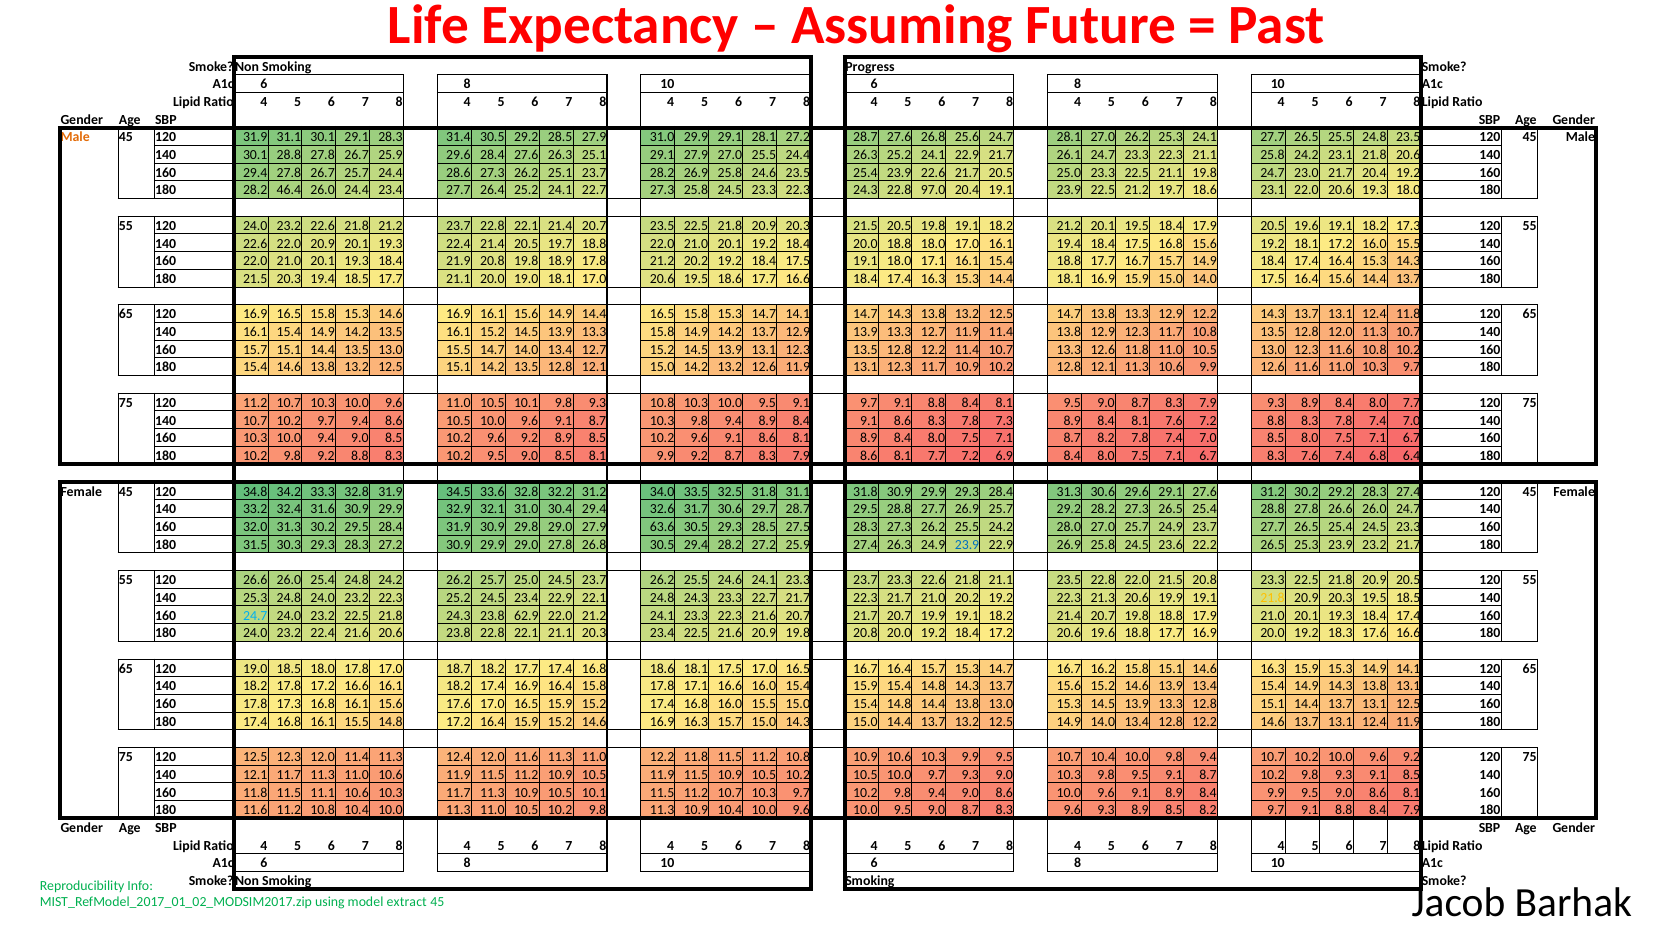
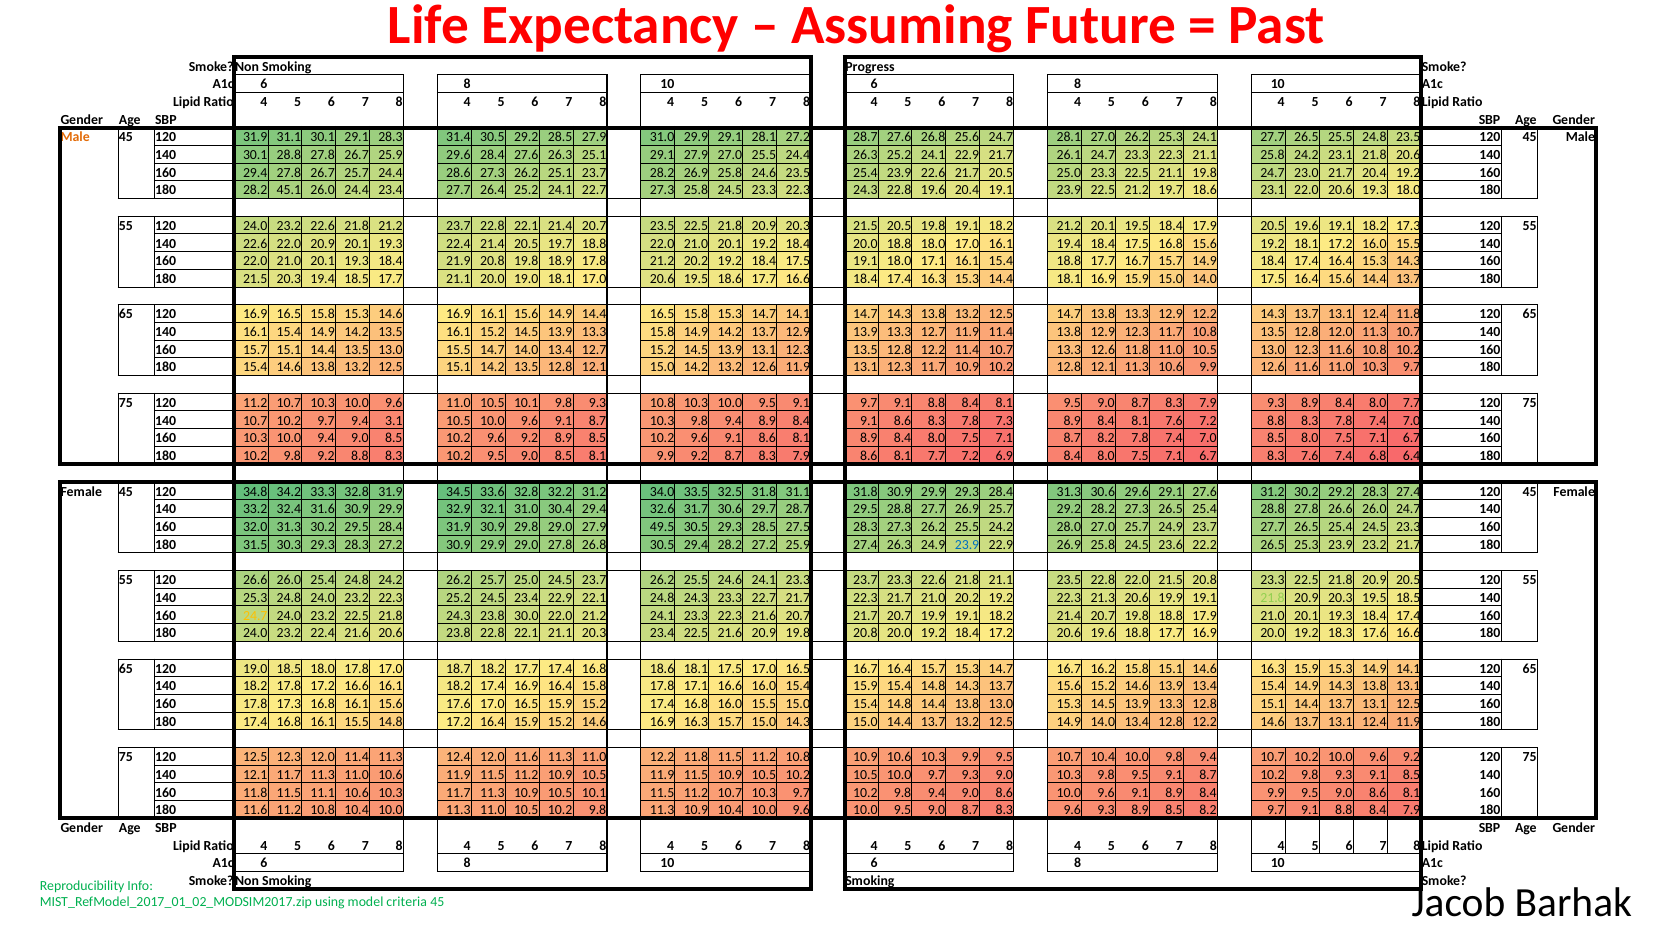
46.4: 46.4 -> 45.1 (289, 190)
22.8 97.0: 97.0 -> 19.6 (933, 190)
9.4 8.6: 8.6 -> 3.1 (394, 420)
63.6: 63.6 -> 49.5 (662, 527)
21.8 colour: yellow -> light green (1273, 598)
24.7 colour: light blue -> yellow (255, 615)
62.9: 62.9 -> 30.0 (526, 615)
extract: extract -> criteria (407, 902)
